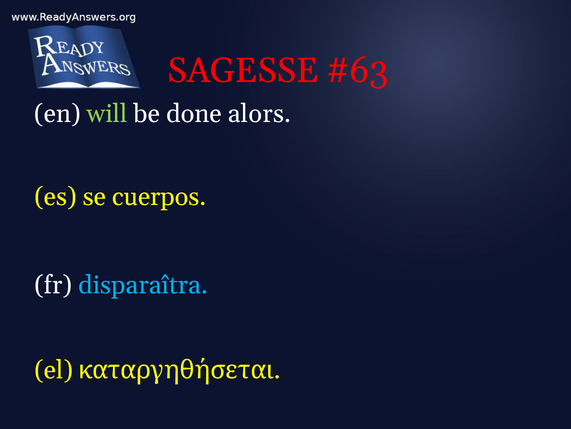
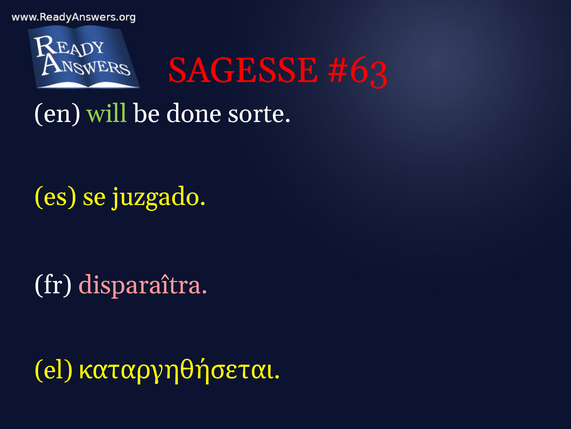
alors: alors -> sorte (260, 114)
cuerpos: cuerpos -> juzgado (159, 197)
disparaîtra colour: light blue -> pink (143, 284)
